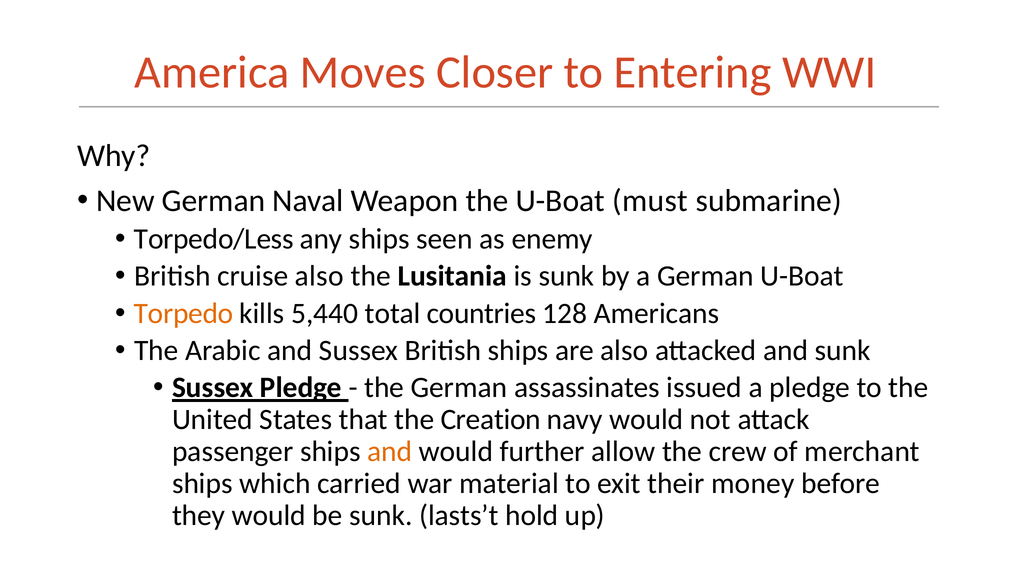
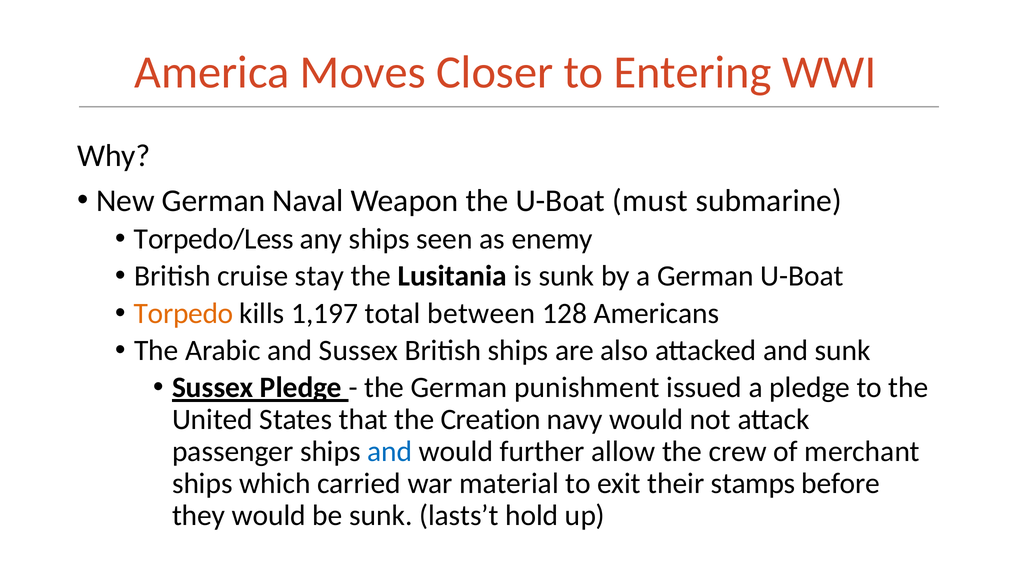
cruise also: also -> stay (319, 276)
5,440: 5,440 -> 1,197 (325, 313)
countries: countries -> between (481, 313)
assassinates: assassinates -> punishment (587, 387)
and colour: orange -> blue (390, 451)
money: money -> stamps (753, 483)
